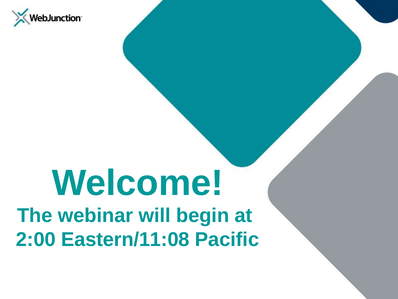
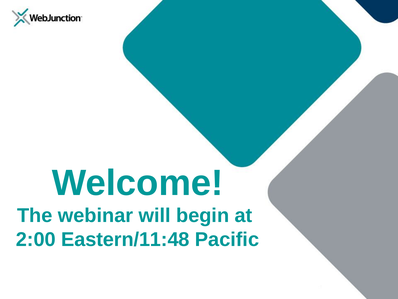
Eastern/11:08: Eastern/11:08 -> Eastern/11:48 (125, 239)
